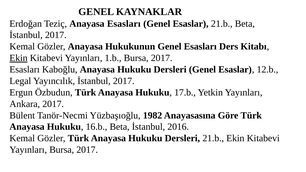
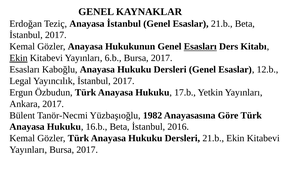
Anayasa Esasları: Esasları -> İstanbul (124, 24)
Esasları underline: none -> present (200, 47)
1.b: 1.b -> 6.b (113, 58)
